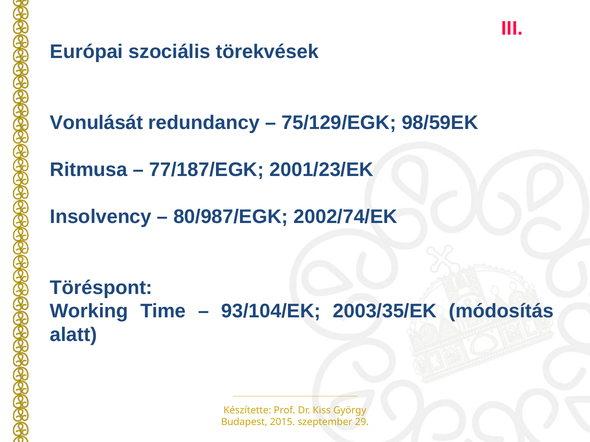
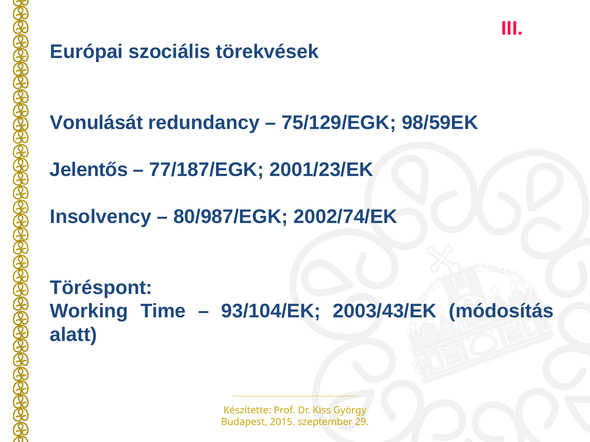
Ritmusa: Ritmusa -> Jelentős (89, 170)
2003/35/EK: 2003/35/EK -> 2003/43/EK (385, 311)
